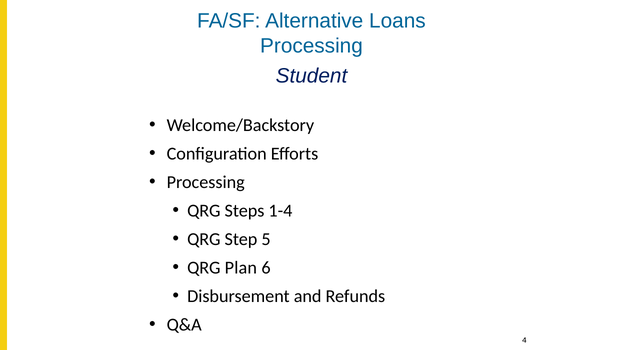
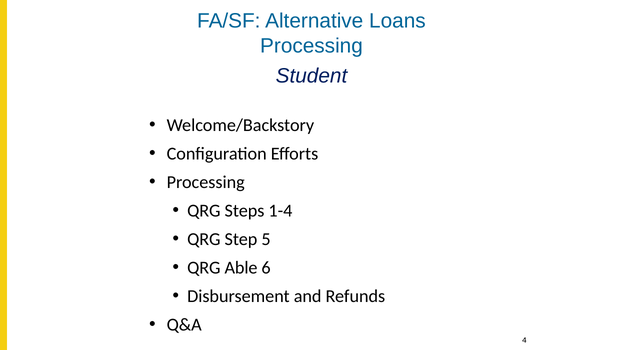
Plan: Plan -> Able (241, 268)
